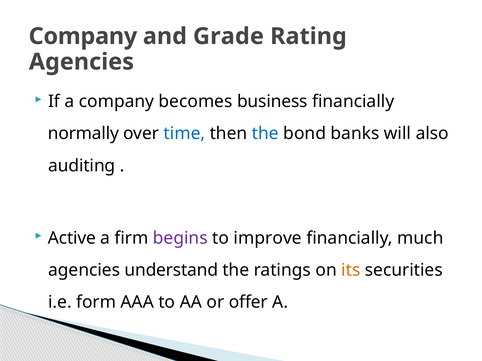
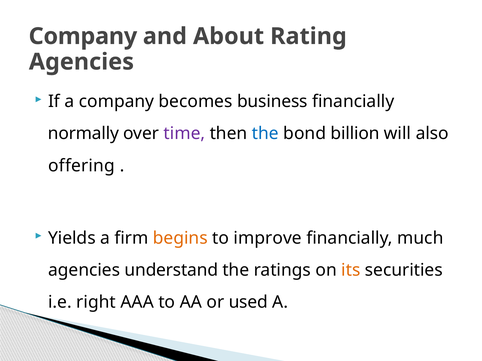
Grade: Grade -> About (229, 36)
time colour: blue -> purple (184, 134)
banks: banks -> billion (355, 134)
auditing: auditing -> offering (82, 166)
Active: Active -> Yields (72, 238)
begins colour: purple -> orange (180, 238)
form: form -> right (96, 303)
offer: offer -> used (248, 303)
